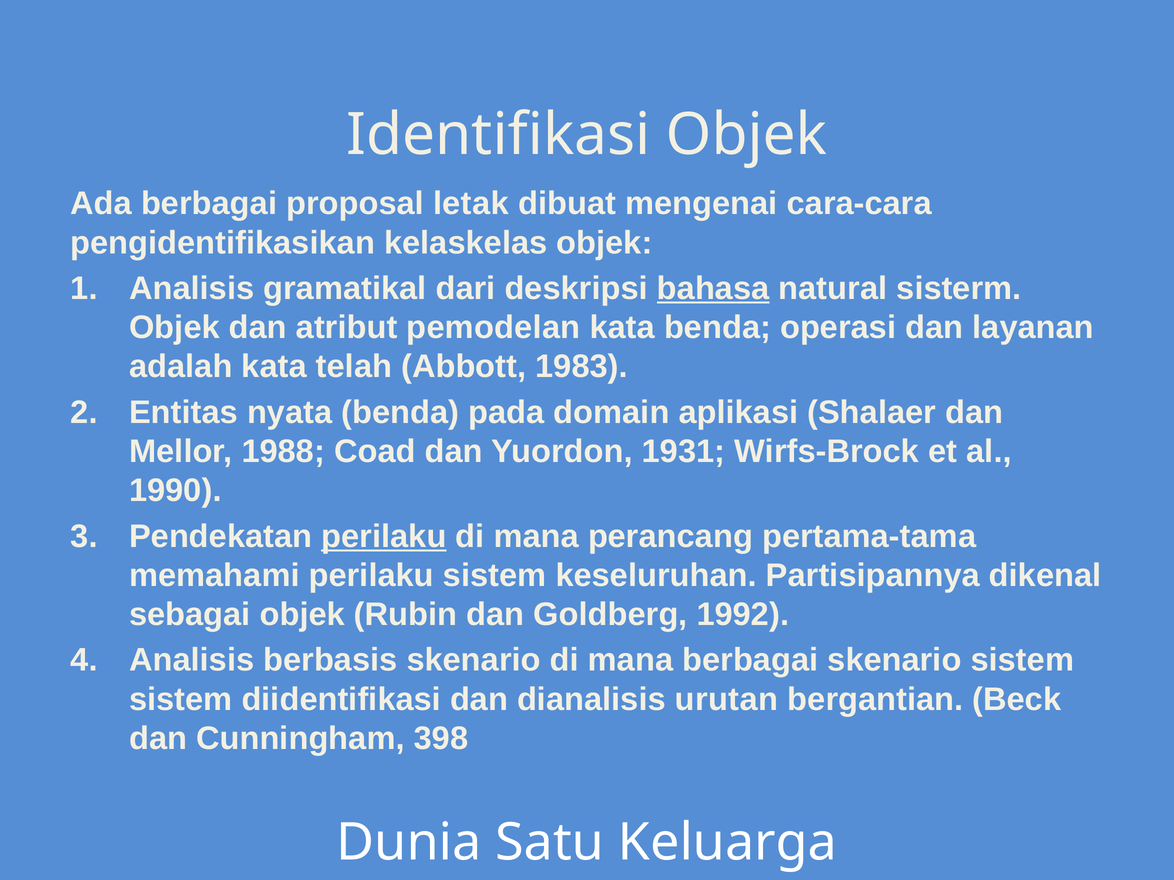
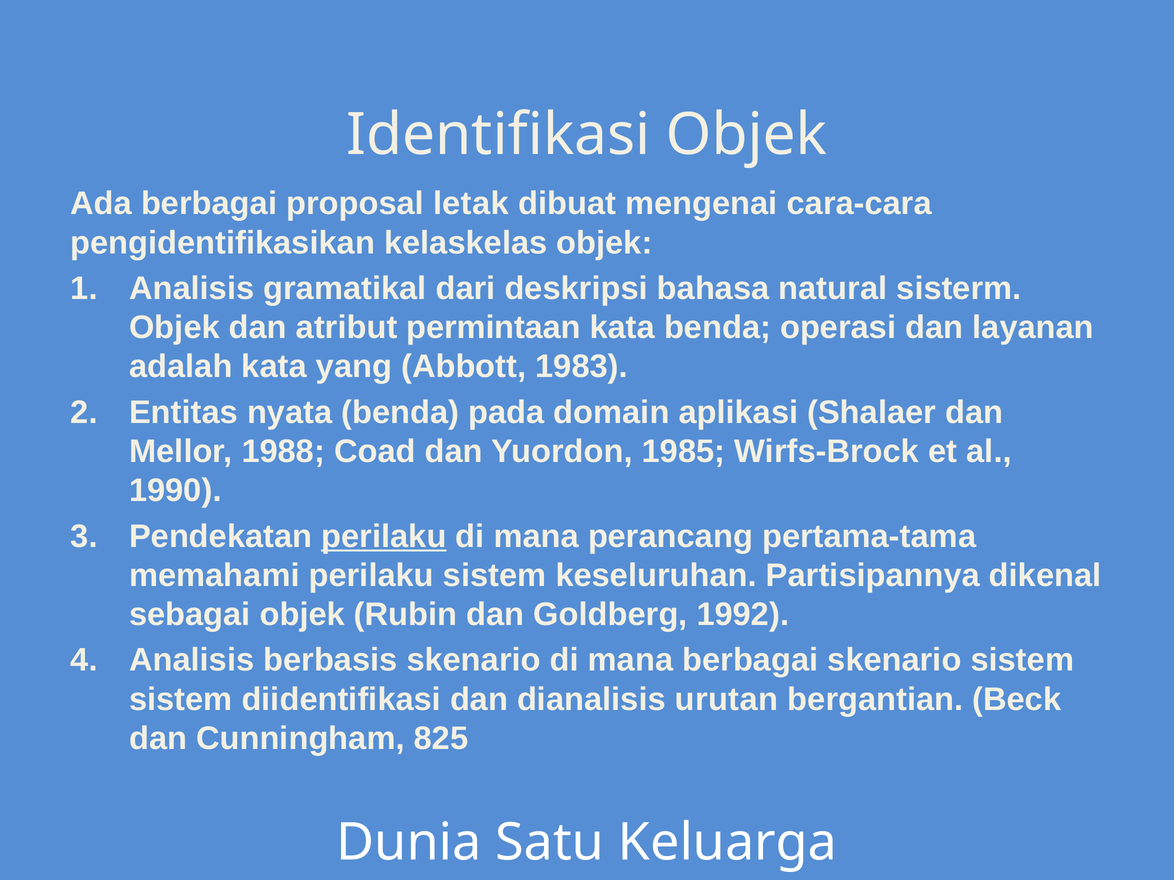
bahasa underline: present -> none (713, 289)
pemodelan: pemodelan -> permintaan (494, 328)
telah: telah -> yang (354, 367)
1931: 1931 -> 1985 (684, 452)
398: 398 -> 825 (441, 739)
